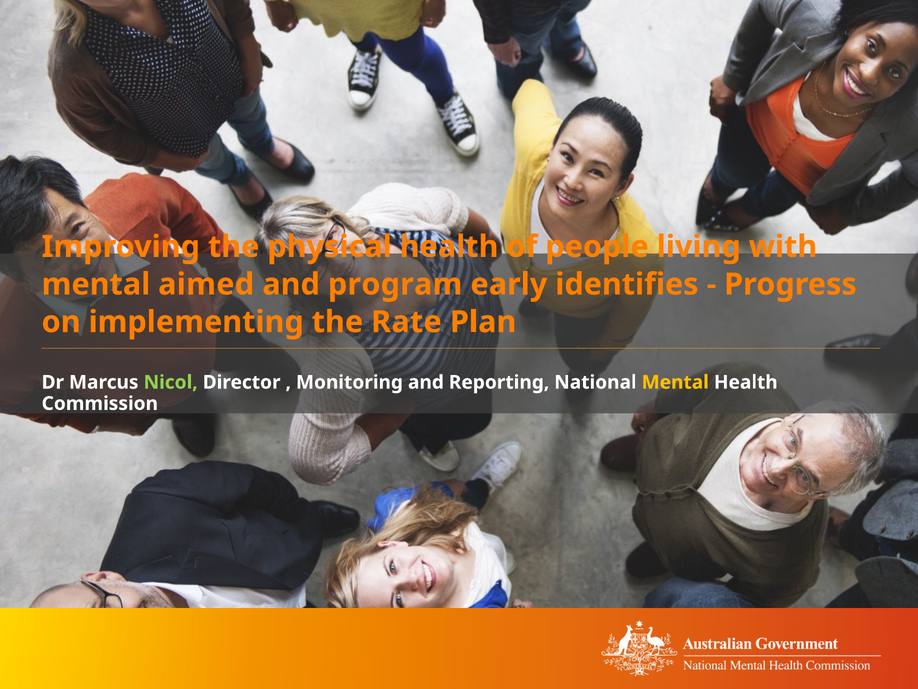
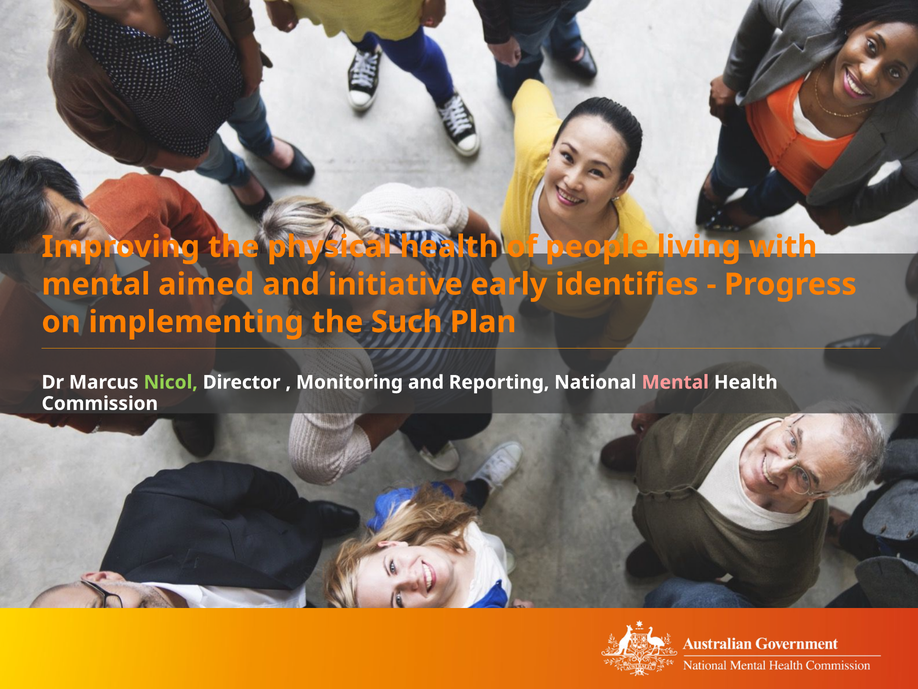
program: program -> initiative (395, 284)
Rate: Rate -> Such (407, 322)
Mental colour: yellow -> pink (675, 382)
